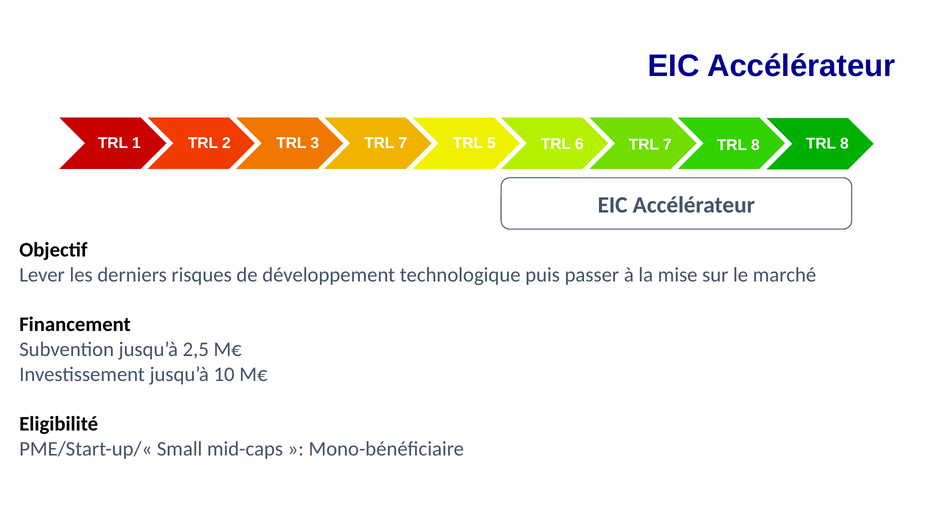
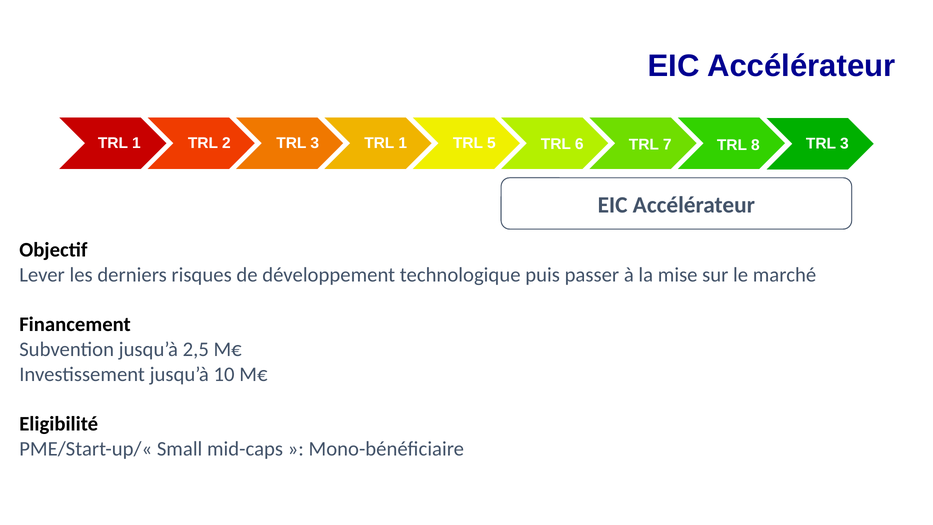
8: 8 -> 3 (844, 144)
3 TRL 7: 7 -> 1 (403, 143)
